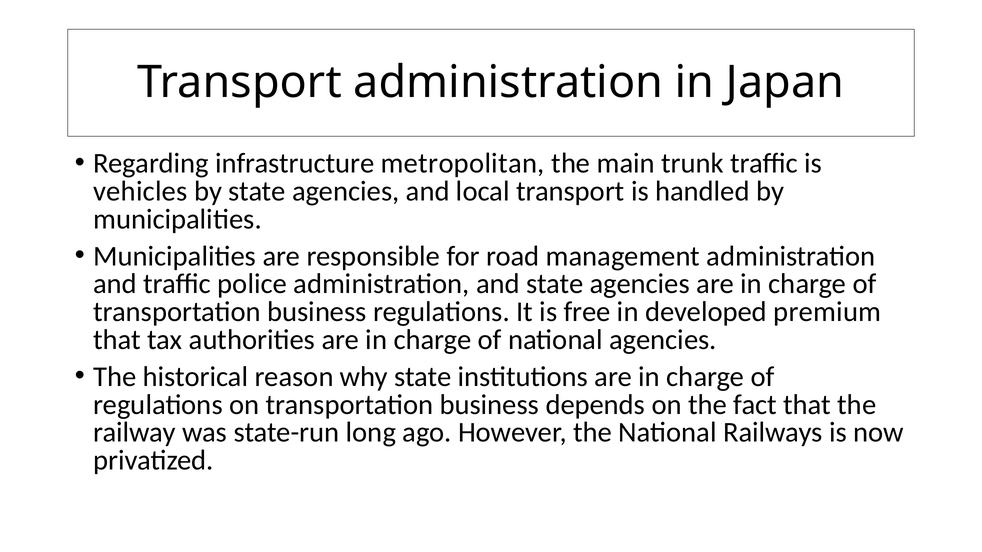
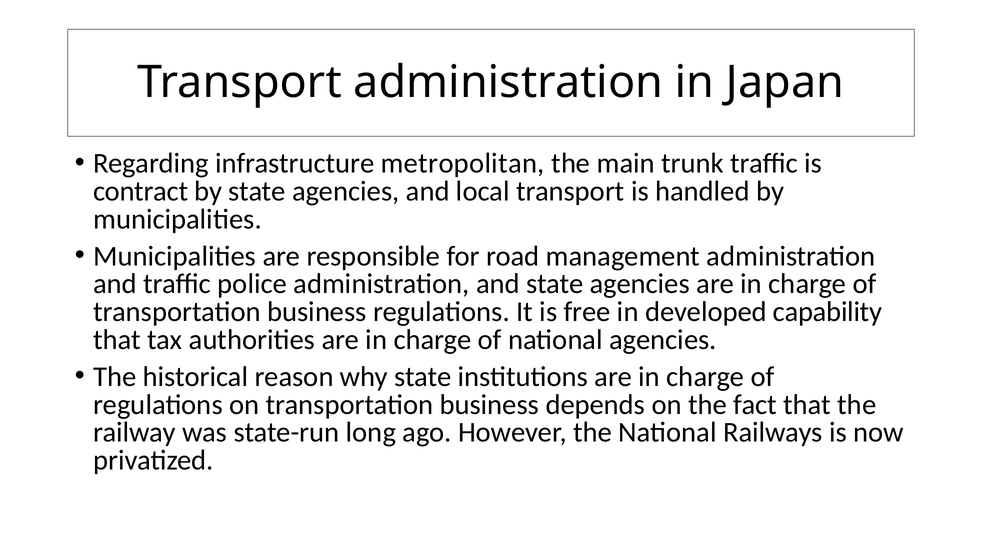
vehicles: vehicles -> contract (141, 191)
premium: premium -> capability (828, 312)
